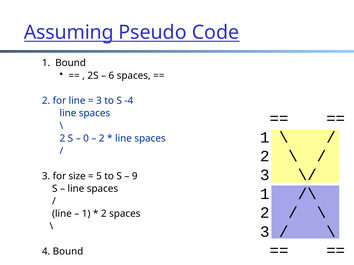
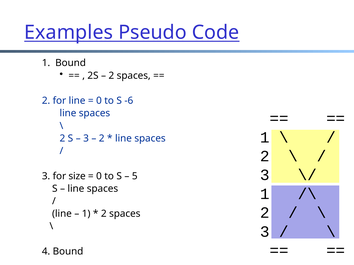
Assuming: Assuming -> Examples (69, 32)
6: 6 -> 2 (111, 76)
3: 3 -> 0 (99, 101)
-4: -4 -> -6 (129, 101)
0: 0 -> 3 (86, 139)
5: 5 -> 0 (99, 176)
9: 9 -> 5 (135, 176)
